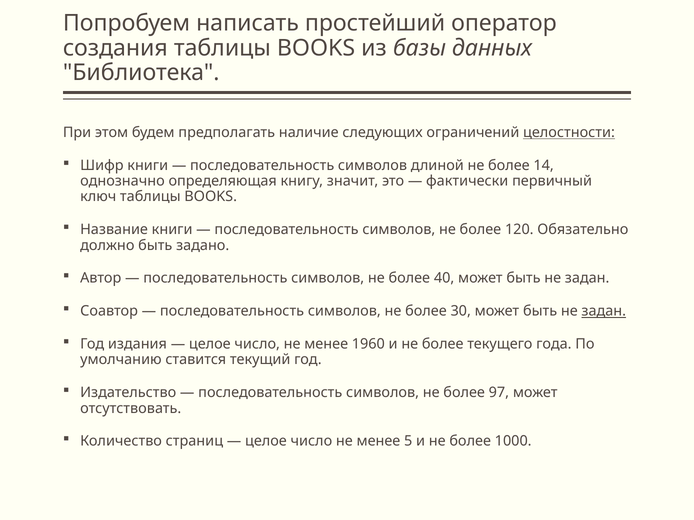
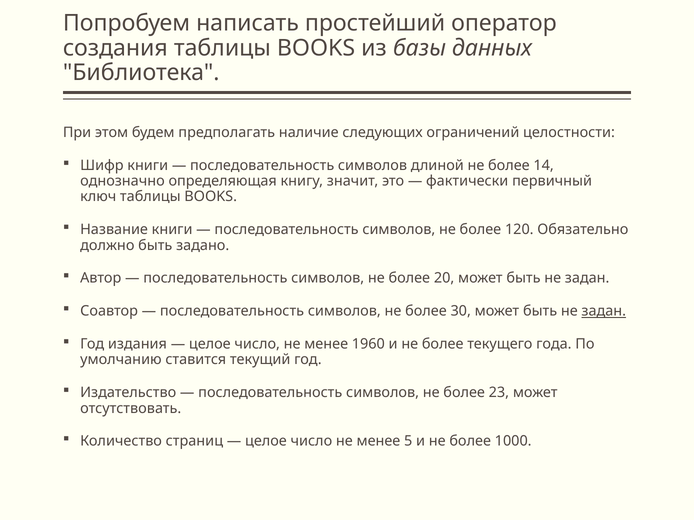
целостности underline: present -> none (569, 133)
40: 40 -> 20 (444, 278)
97: 97 -> 23 (499, 393)
